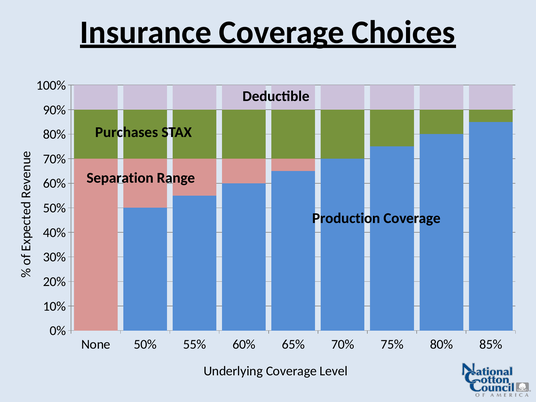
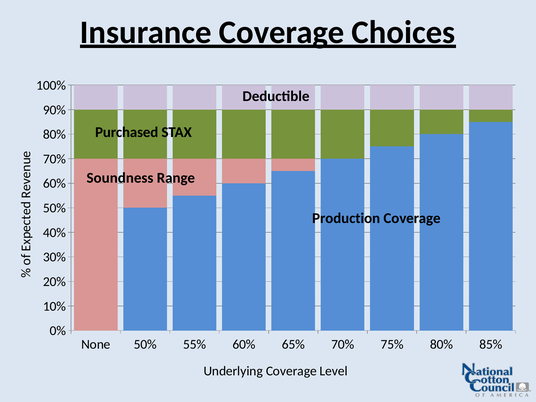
Purchases: Purchases -> Purchased (127, 132)
Separation: Separation -> Soundness (120, 178)
